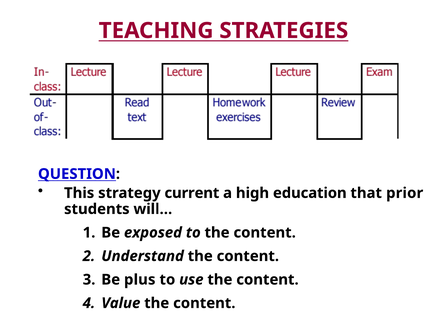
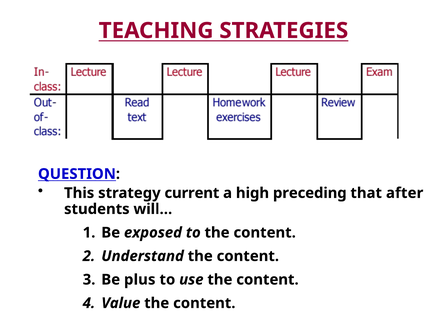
education: education -> preceding (310, 193)
prior: prior -> after (405, 193)
